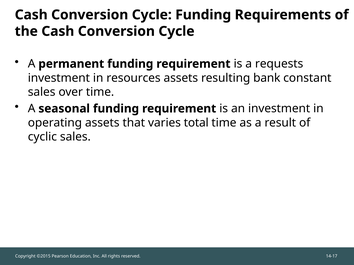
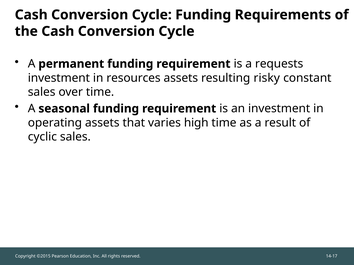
bank: bank -> risky (267, 78)
total: total -> high (196, 123)
